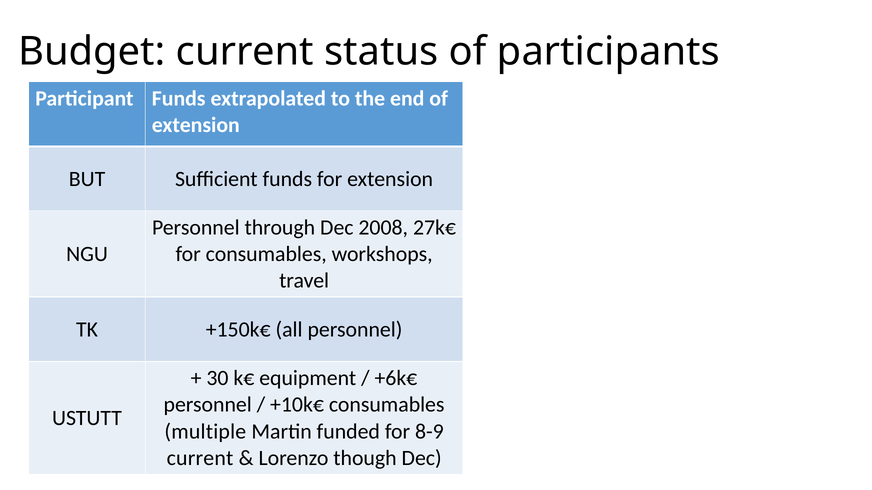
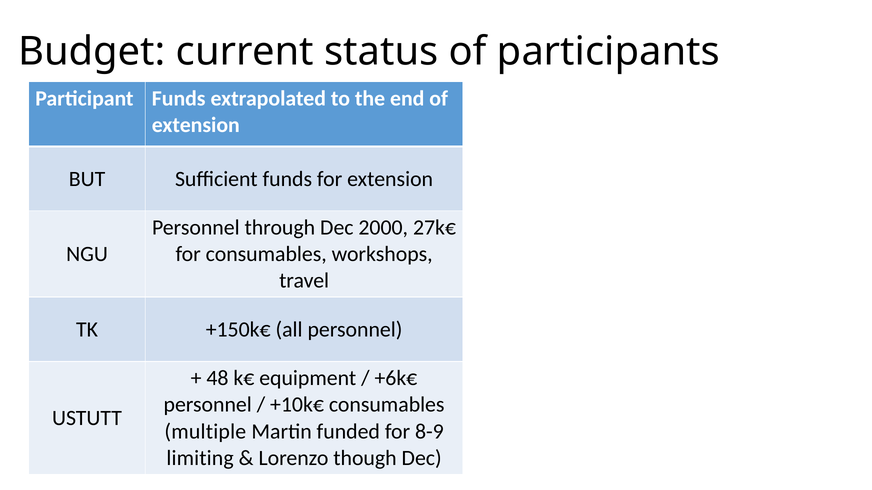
2008: 2008 -> 2000 (383, 228)
30: 30 -> 48 (217, 379)
current: current -> limiting (200, 458)
